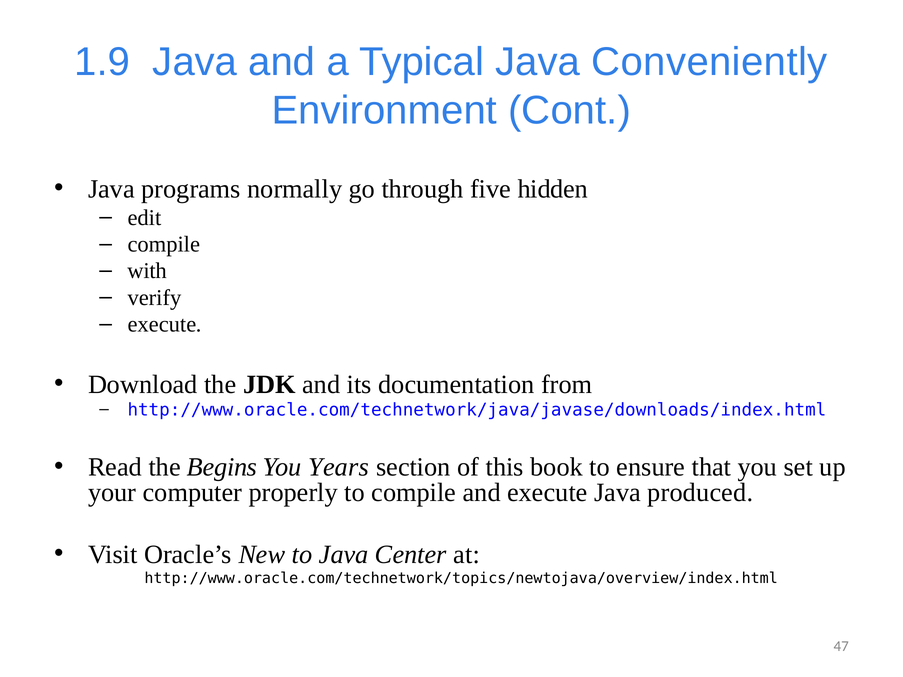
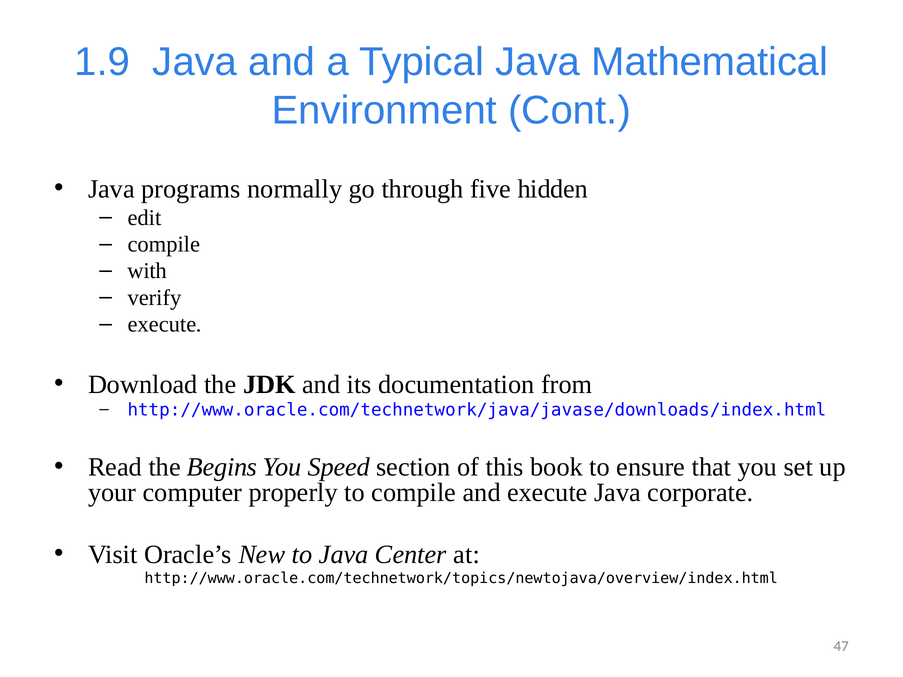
Conveniently: Conveniently -> Mathematical (710, 62)
Years: Years -> Speed (339, 467)
produced: produced -> corporate (700, 493)
